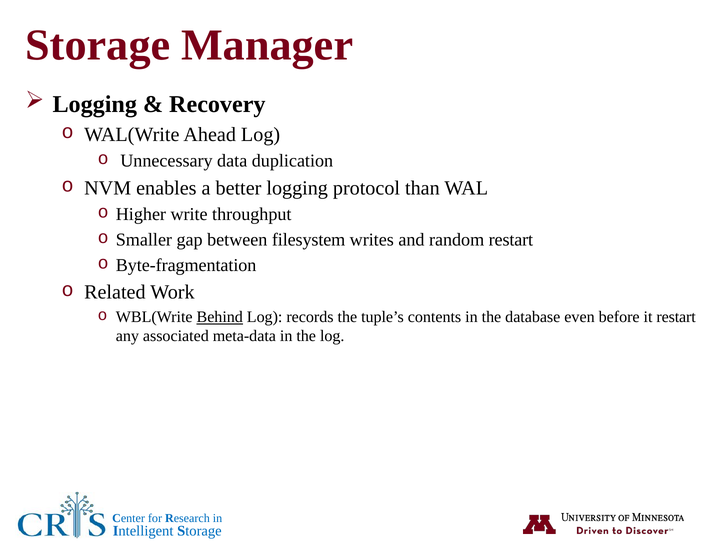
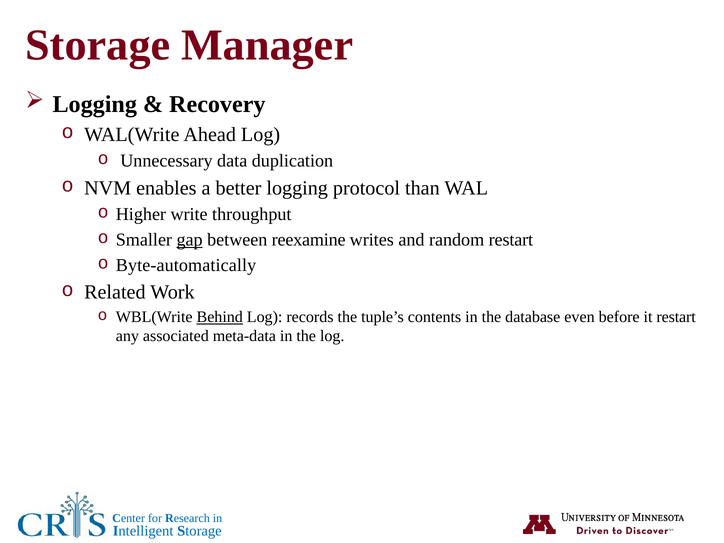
gap underline: none -> present (190, 240)
filesystem: filesystem -> reexamine (309, 240)
Byte-fragmentation: Byte-fragmentation -> Byte-automatically (186, 265)
